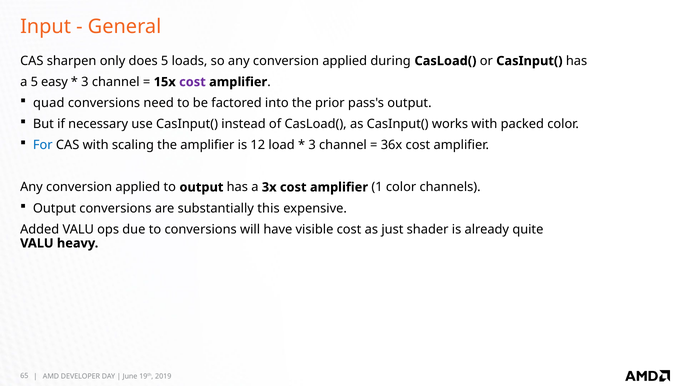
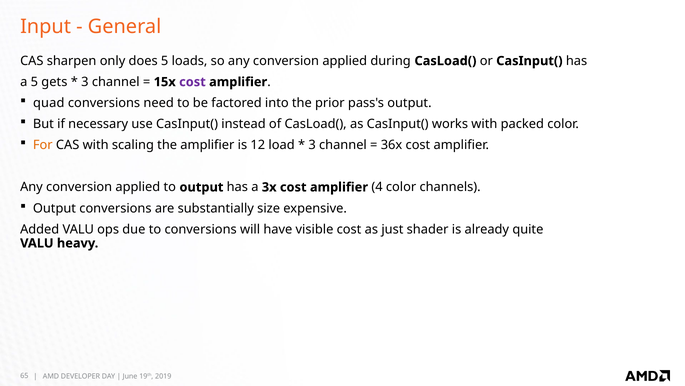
easy: easy -> gets (54, 82)
For colour: blue -> orange (43, 145)
1: 1 -> 4 (377, 187)
this: this -> size (269, 208)
